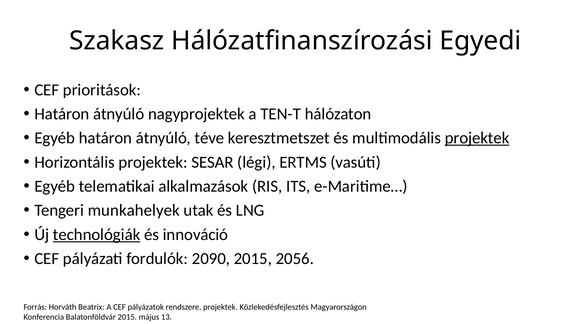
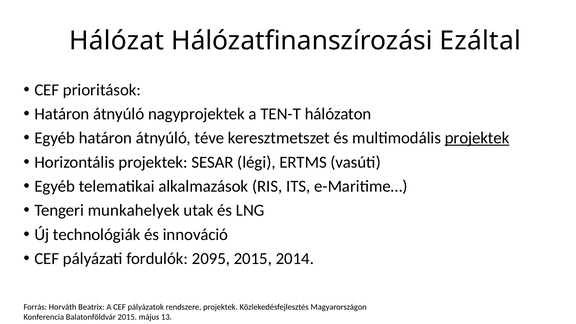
Szakasz: Szakasz -> Hálózat (117, 41)
Egyedi: Egyedi -> Ezáltal (480, 41)
technológiák underline: present -> none (97, 235)
2090: 2090 -> 2095 (211, 259)
2056: 2056 -> 2014 (295, 259)
